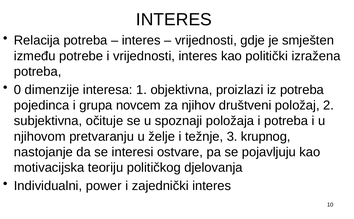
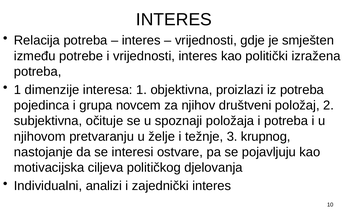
0: 0 -> 1 (18, 90)
teoriju: teoriju -> ciljeva (106, 167)
power: power -> analizi (104, 186)
